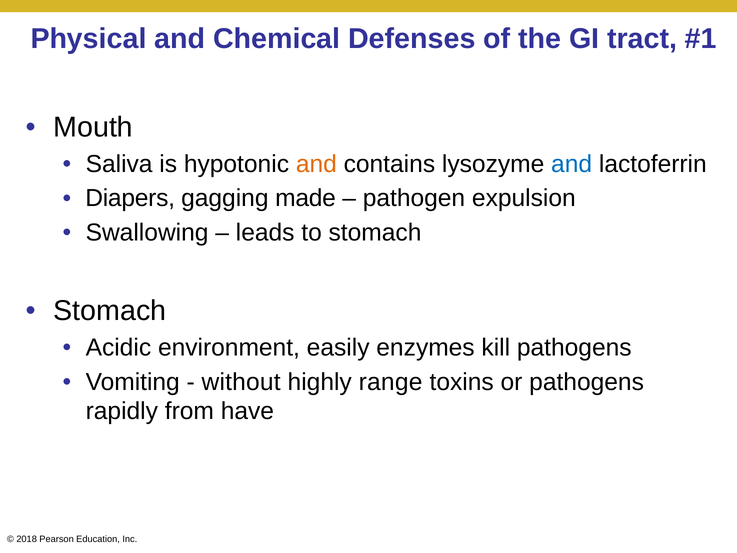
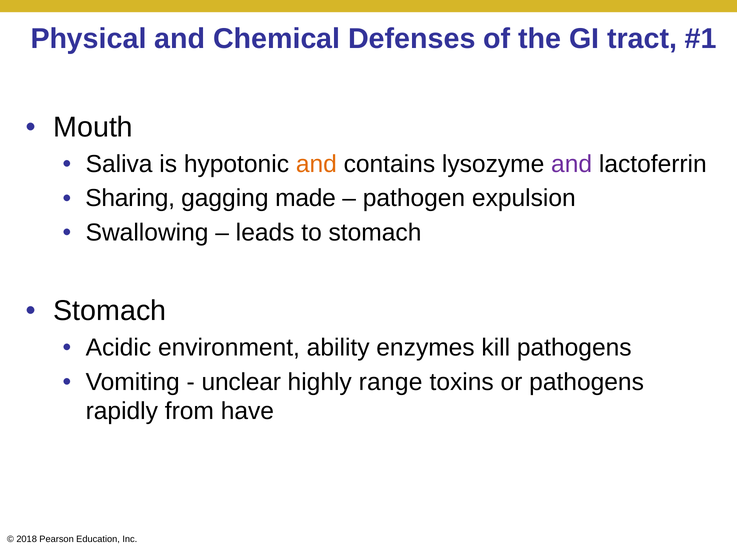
and colour: blue -> purple (572, 164)
Diapers: Diapers -> Sharing (130, 198)
easily: easily -> ability (338, 347)
without: without -> unclear (241, 382)
